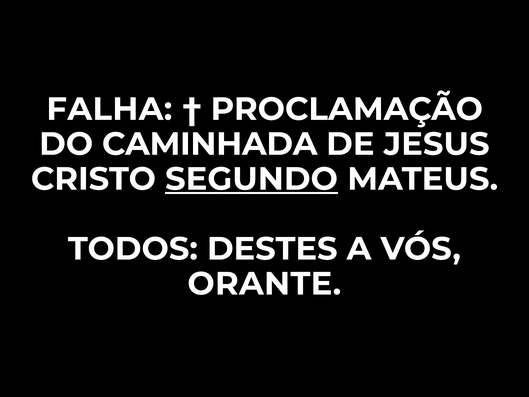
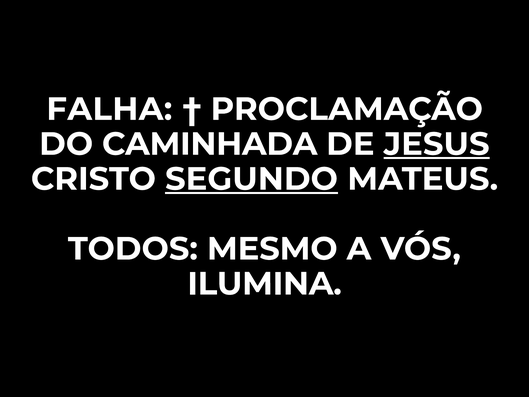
JESUS underline: none -> present (437, 144)
DESTES: DESTES -> MESMO (272, 249)
ORANTE: ORANTE -> ILUMINA (265, 284)
